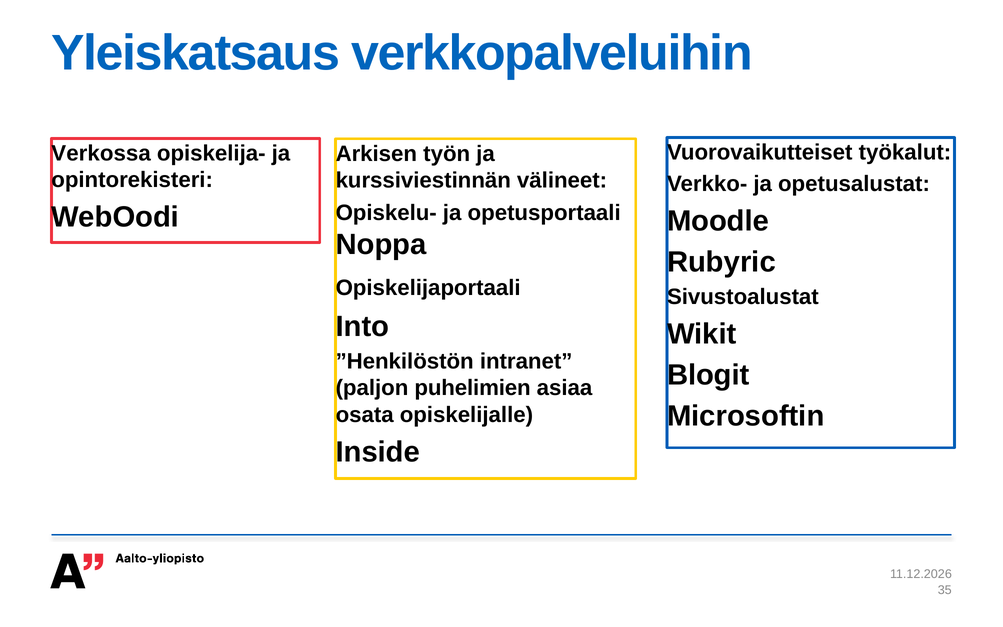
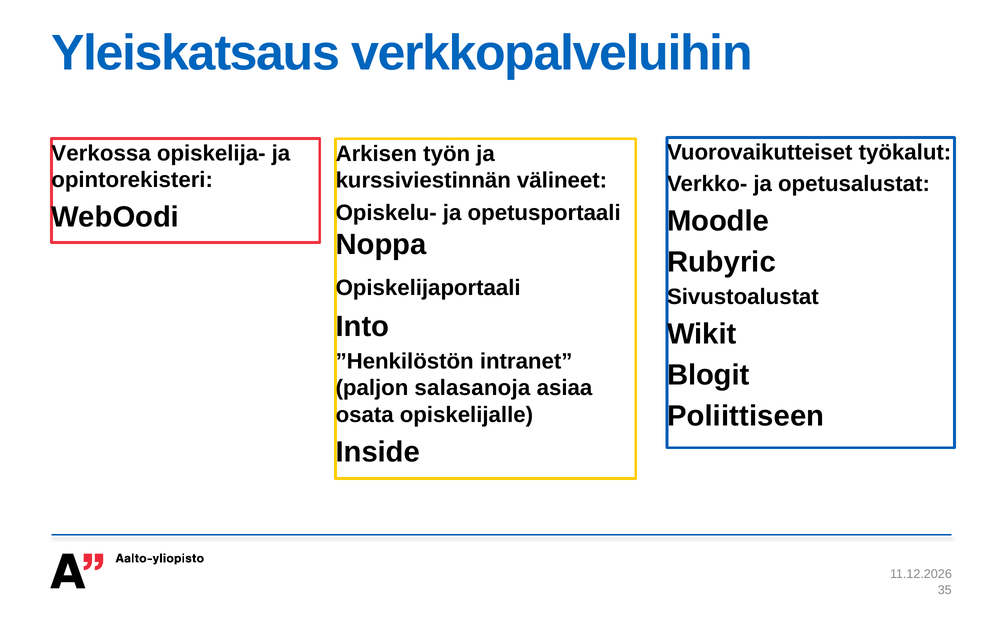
puhelimien: puhelimien -> salasanoja (472, 388)
Microsoftin: Microsoftin -> Poliittiseen (746, 416)
